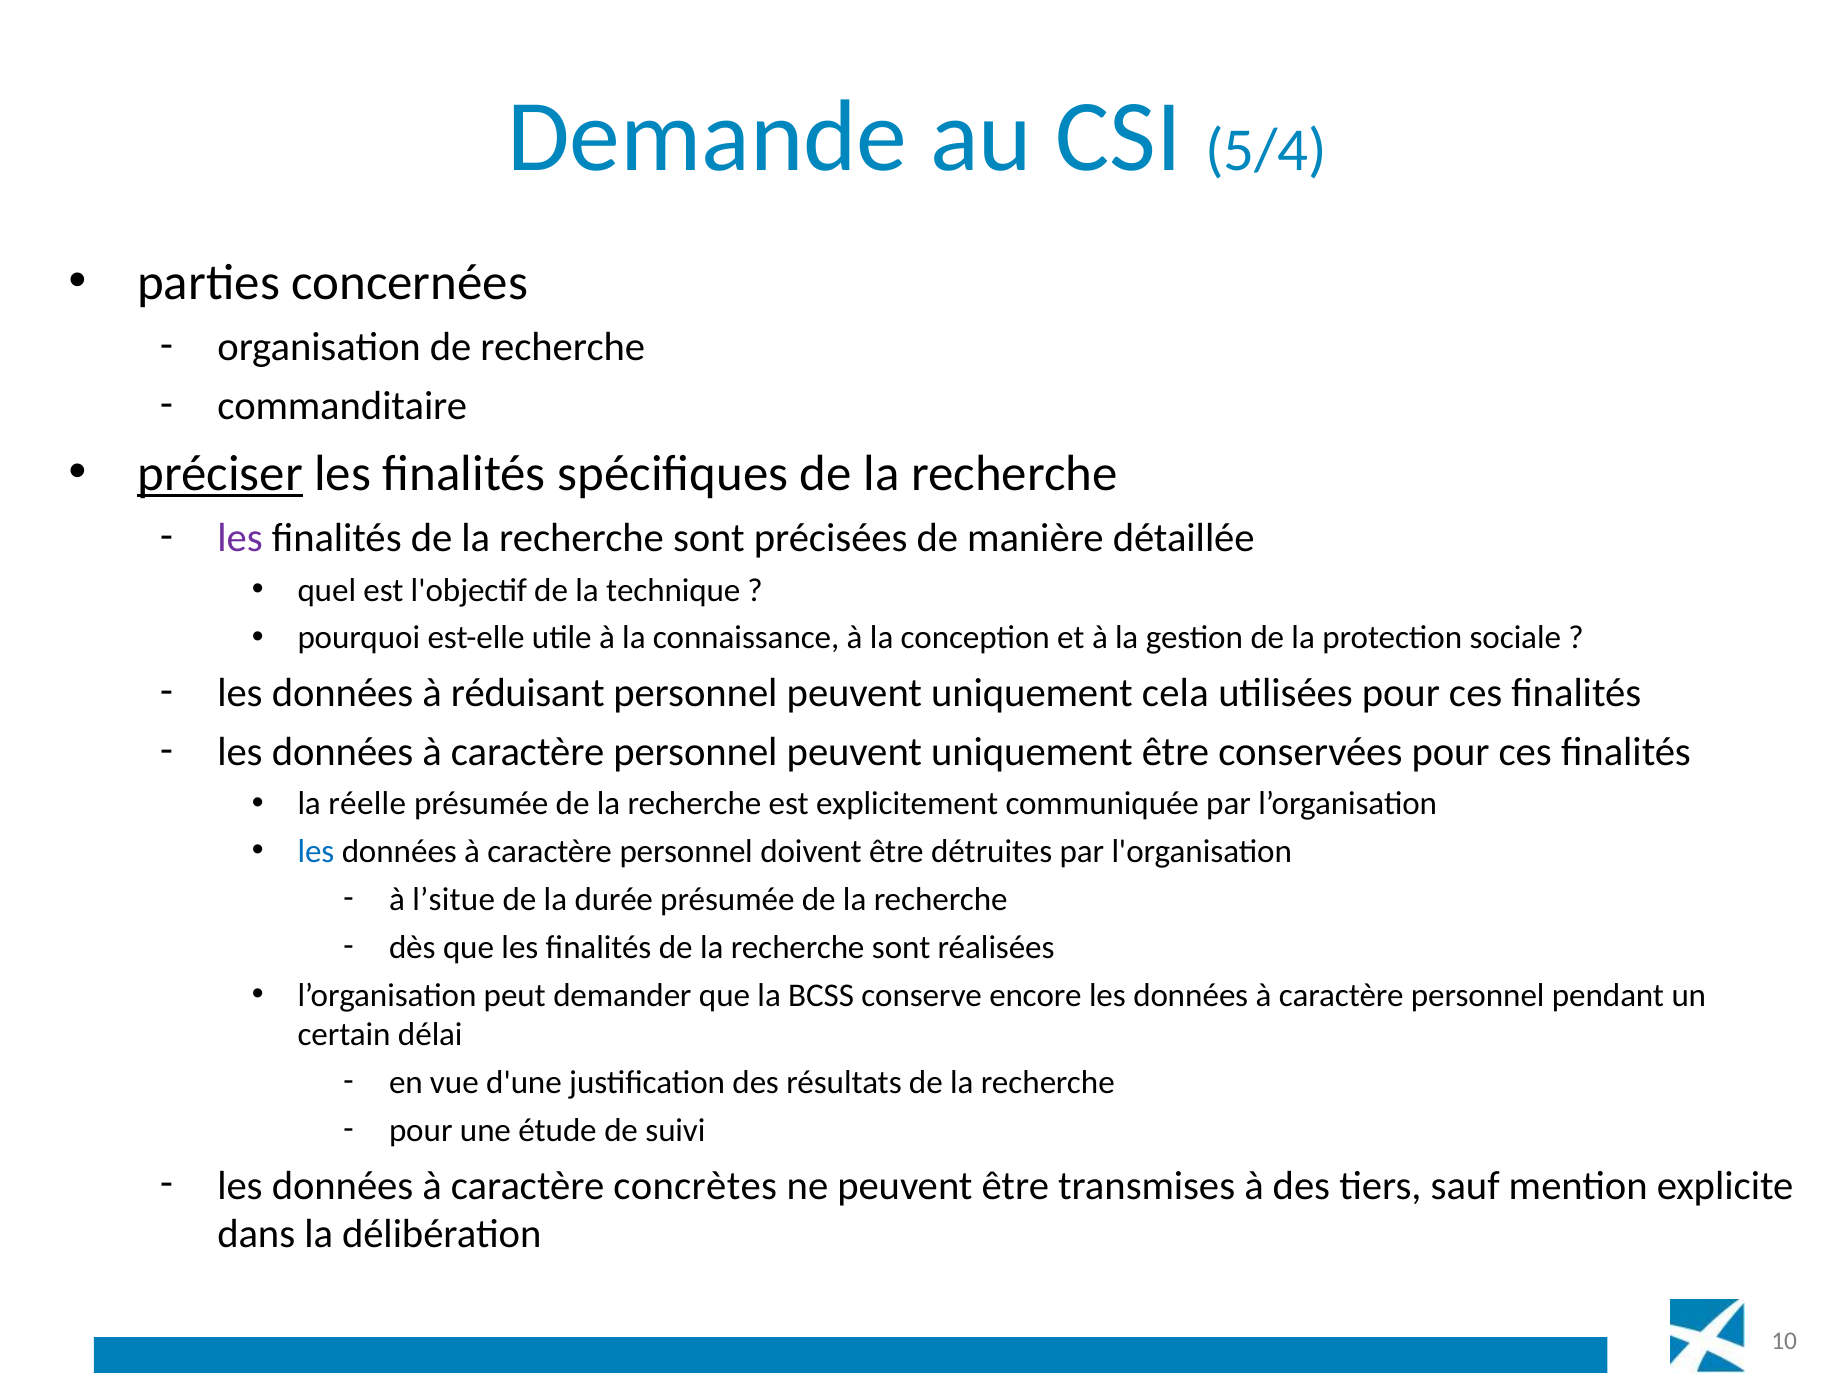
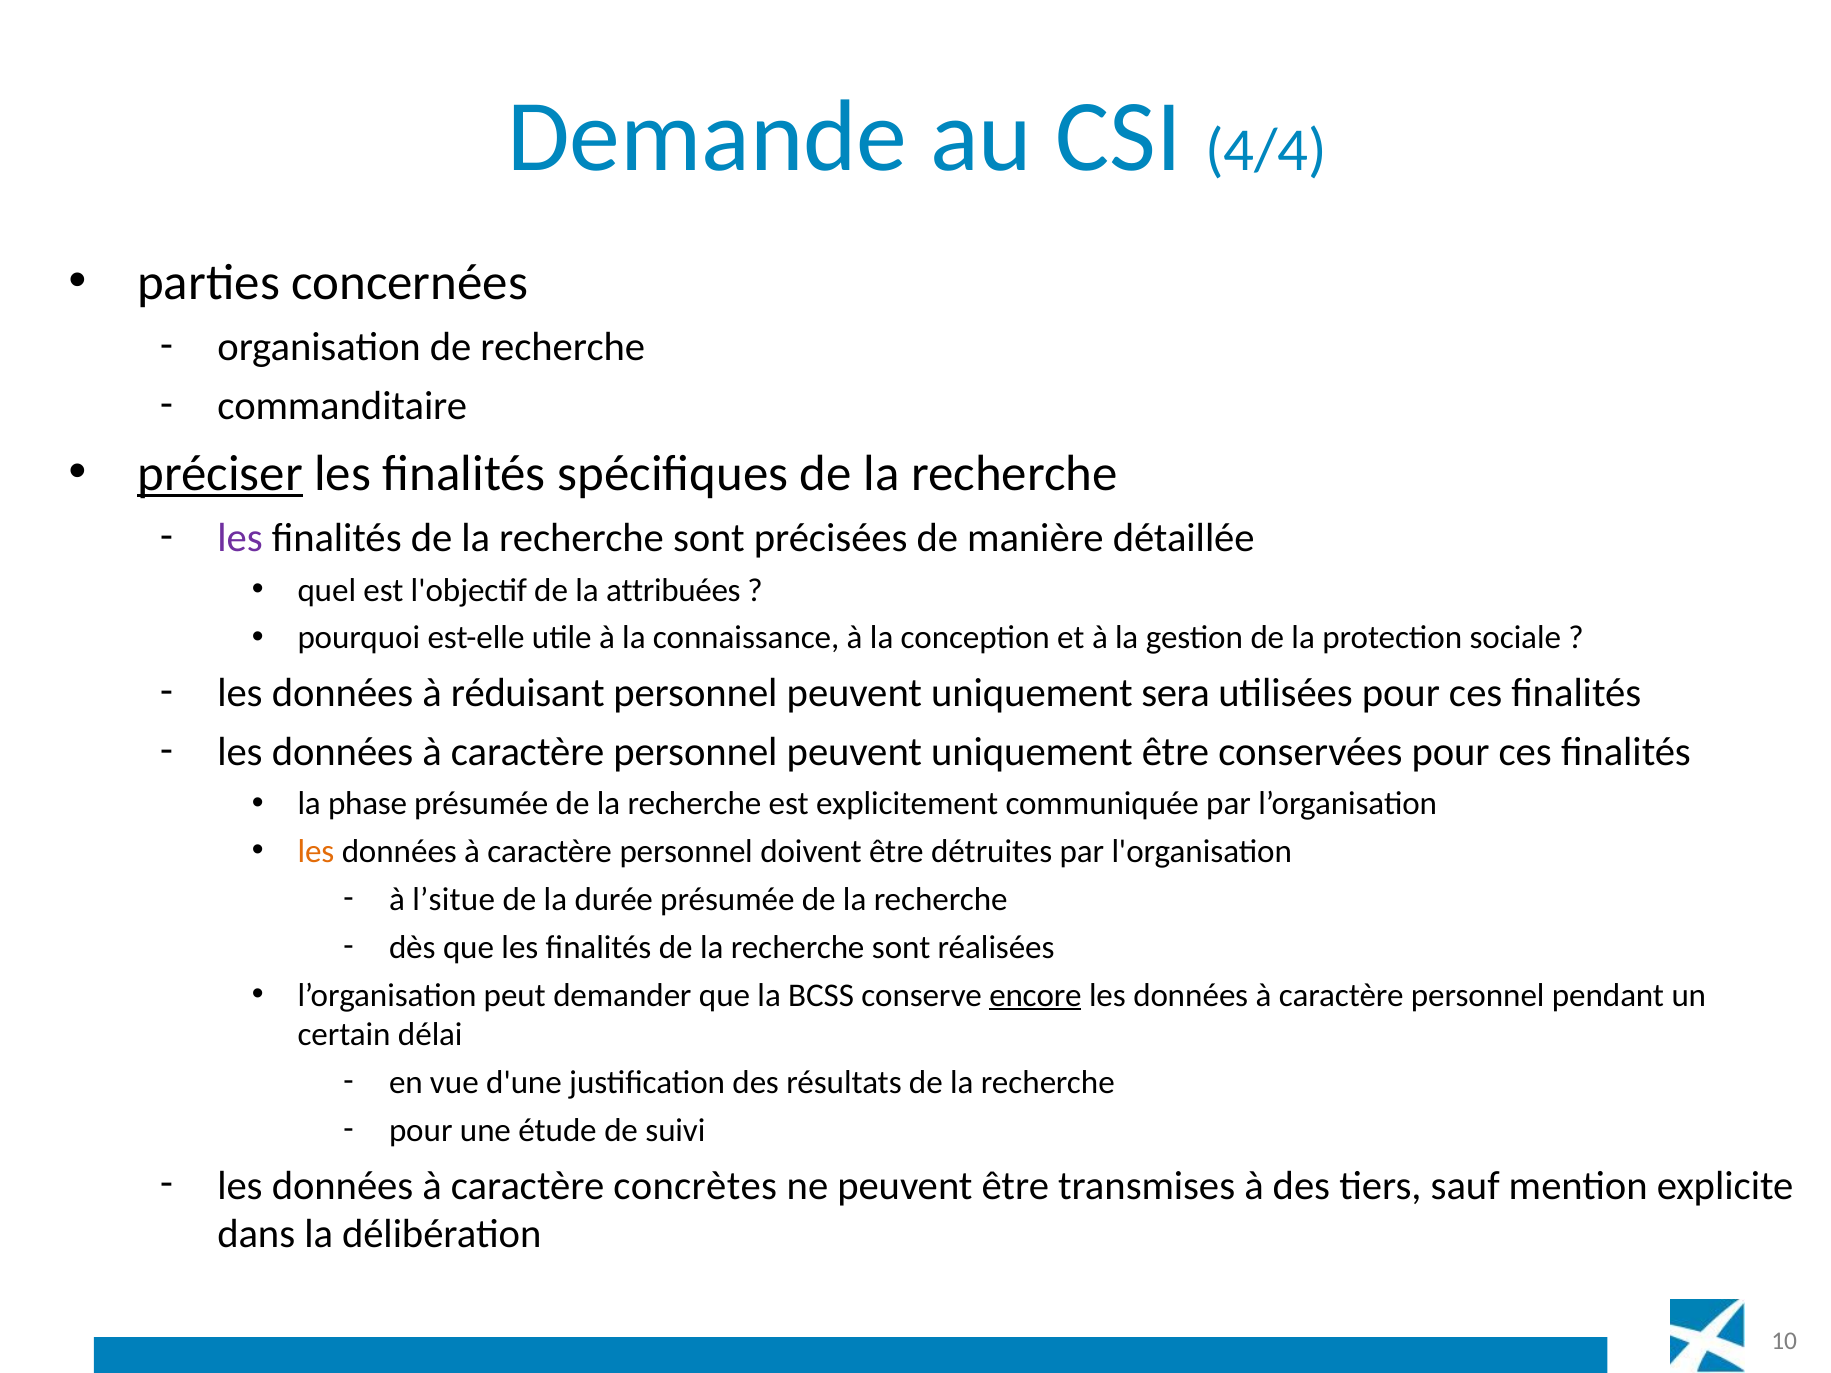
5/4: 5/4 -> 4/4 (1266, 151)
technique: technique -> attribuées (673, 590)
cela: cela -> sera (1176, 693)
réelle: réelle -> phase (368, 804)
les colour: blue -> orange (316, 852)
encore underline: none -> present (1035, 995)
